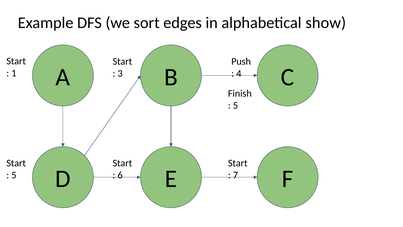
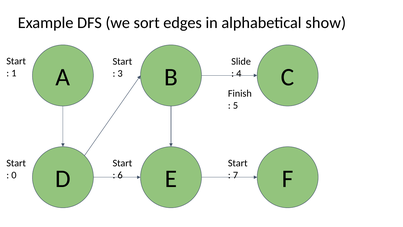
Push: Push -> Slide (241, 61)
5: 5 -> 0 (14, 175)
